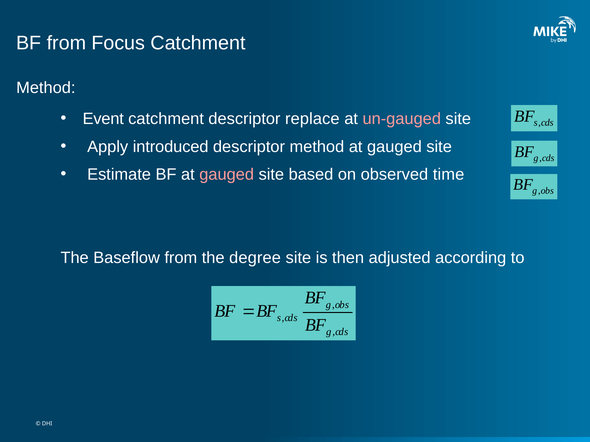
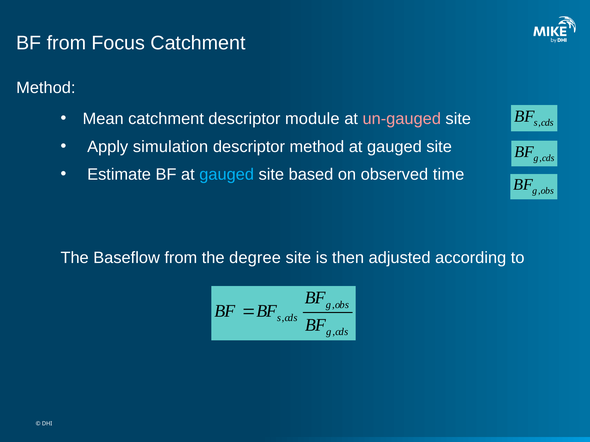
Event: Event -> Mean (103, 119)
replace: replace -> module (312, 119)
introduced: introduced -> simulation (171, 147)
gauged colour: pink -> light blue (227, 175)
